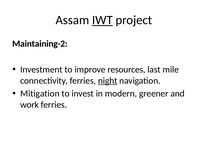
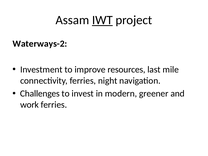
Maintaining-2: Maintaining-2 -> Waterways-2 (40, 44)
night underline: present -> none (108, 81)
Mitigation: Mitigation -> Challenges (40, 94)
